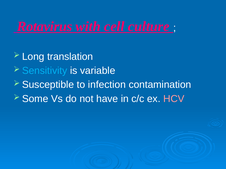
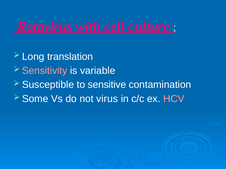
Sensitivity colour: light blue -> pink (45, 71)
infection: infection -> sensitive (107, 85)
have: have -> virus (107, 99)
